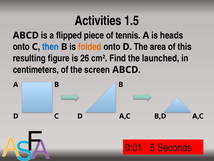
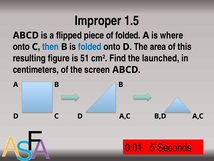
Activities: Activities -> Improper (98, 21)
of tennis: tennis -> folded (128, 35)
heads: heads -> where (172, 35)
folded colour: orange -> blue (90, 47)
26: 26 -> 51 (85, 58)
